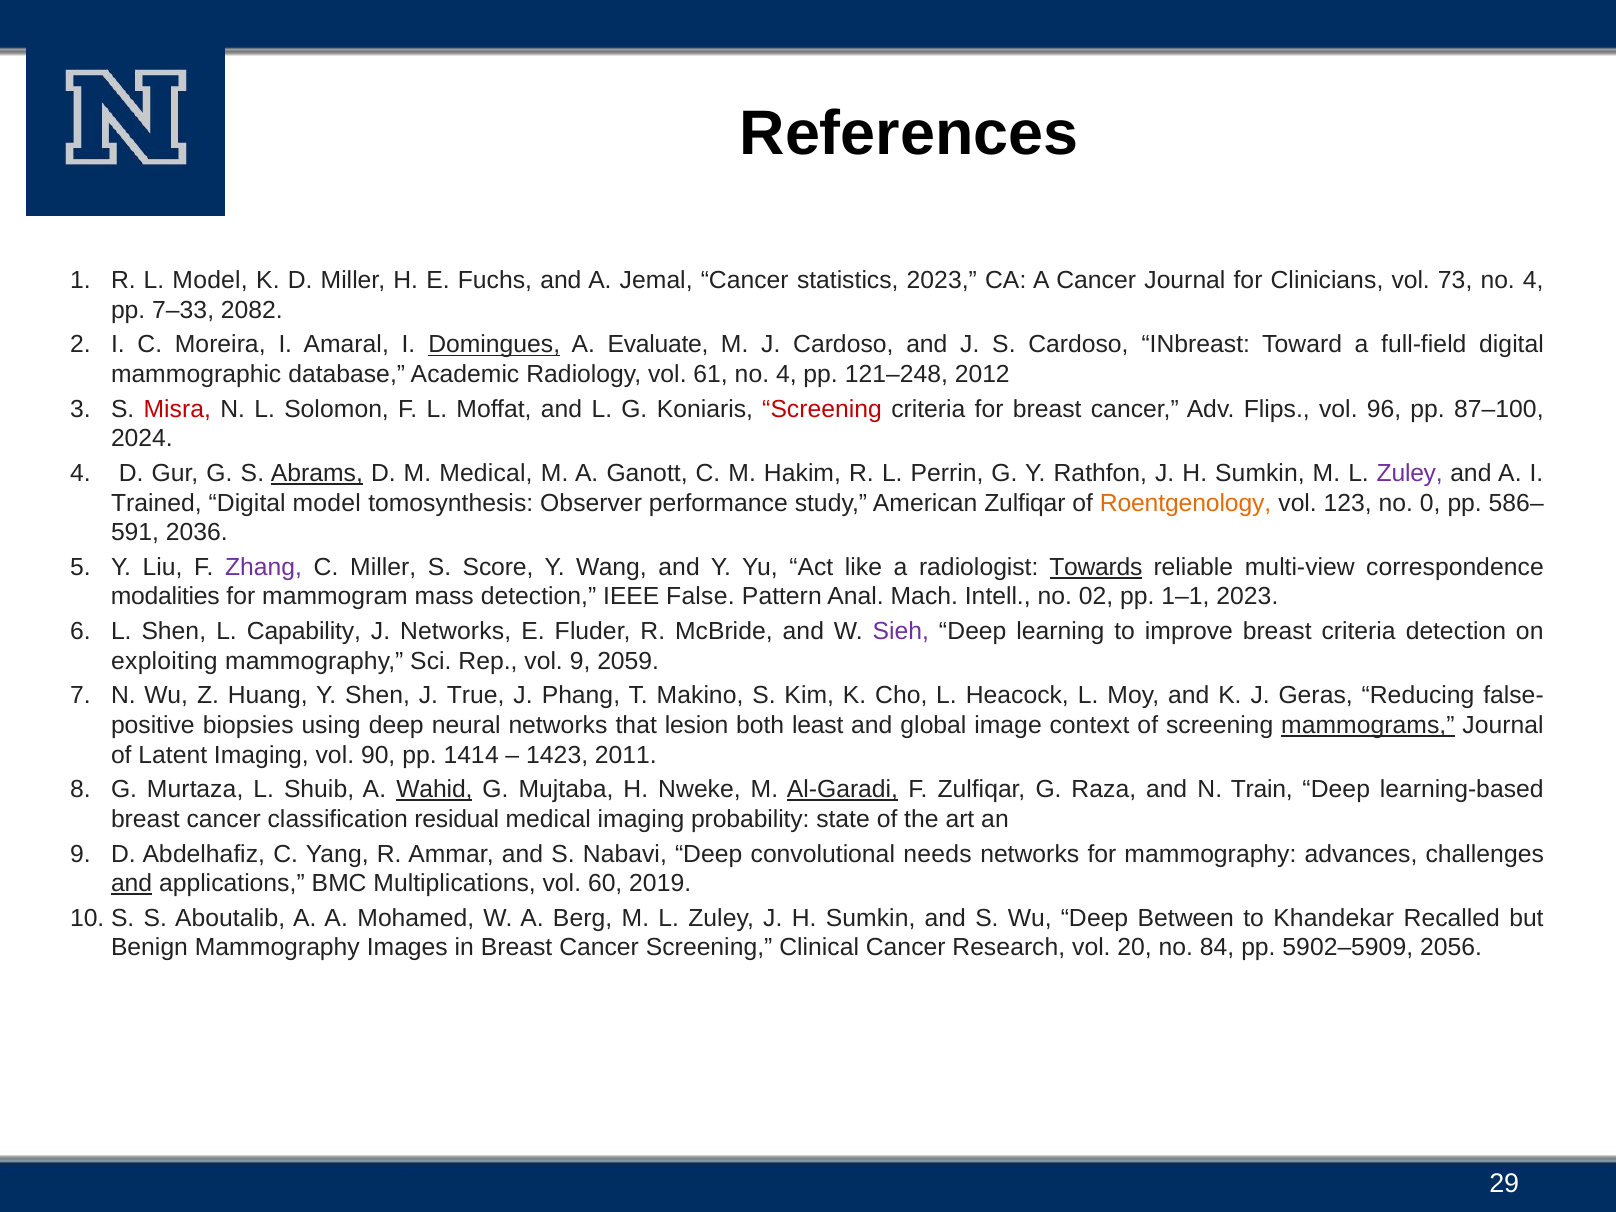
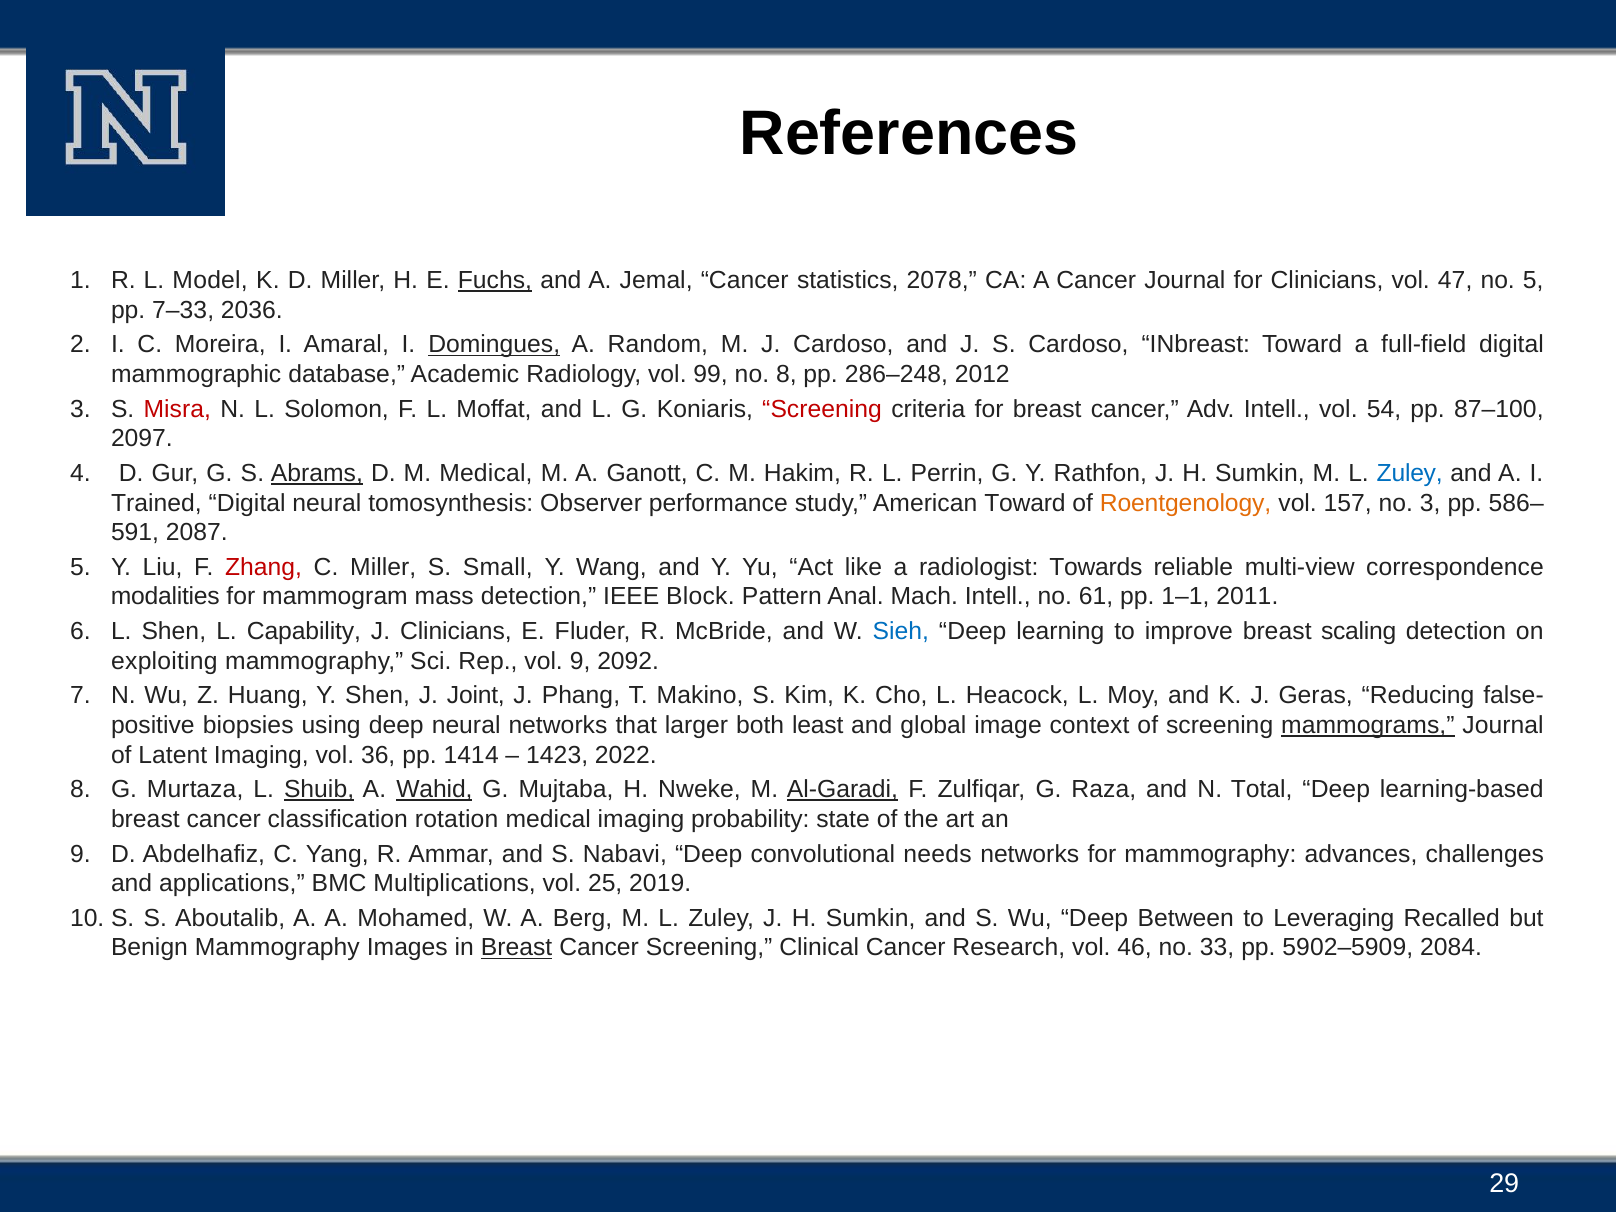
Fuchs underline: none -> present (495, 281)
statistics 2023: 2023 -> 2078 (942, 281)
73: 73 -> 47 (1455, 281)
4: 4 -> 5 (1533, 281)
2082: 2082 -> 2036 (252, 310)
Evaluate: Evaluate -> Random (658, 345)
61: 61 -> 99 (711, 374)
4: 4 -> 8 (786, 374)
121–248: 121–248 -> 286–248 (896, 374)
Adv Flips: Flips -> Intell (1277, 409)
96: 96 -> 54 (1384, 409)
2024: 2024 -> 2097 (142, 439)
Zuley colour: purple -> blue (1410, 473)
Digital model: model -> neural (327, 503)
American Zulfiqar: Zulfiqar -> Toward (1025, 503)
123: 123 -> 157 (1348, 503)
no 0: 0 -> 3 (1430, 503)
2036: 2036 -> 2087 (197, 533)
Zhang colour: purple -> red (264, 567)
Score: Score -> Small (498, 567)
Towards underline: present -> none (1096, 567)
False: False -> Block (700, 597)
02: 02 -> 61 (1096, 597)
1–1 2023: 2023 -> 2011 (1247, 597)
J Networks: Networks -> Clinicians (456, 631)
Sieh colour: purple -> blue (901, 631)
breast criteria: criteria -> scaling (1359, 631)
2059: 2059 -> 2092 (628, 661)
True: True -> Joint (476, 696)
lesion: lesion -> larger (696, 725)
90: 90 -> 36 (378, 755)
2011: 2011 -> 2022 (626, 755)
Shuib underline: none -> present (319, 790)
Train: Train -> Total (1262, 790)
residual: residual -> rotation (457, 819)
and underline: present -> none (132, 884)
60: 60 -> 25 (605, 884)
Khandekar: Khandekar -> Leveraging (1334, 918)
Breast underline: none -> present (517, 948)
20: 20 -> 46 (1135, 948)
84: 84 -> 33 (1217, 948)
2056: 2056 -> 2084 (1451, 948)
